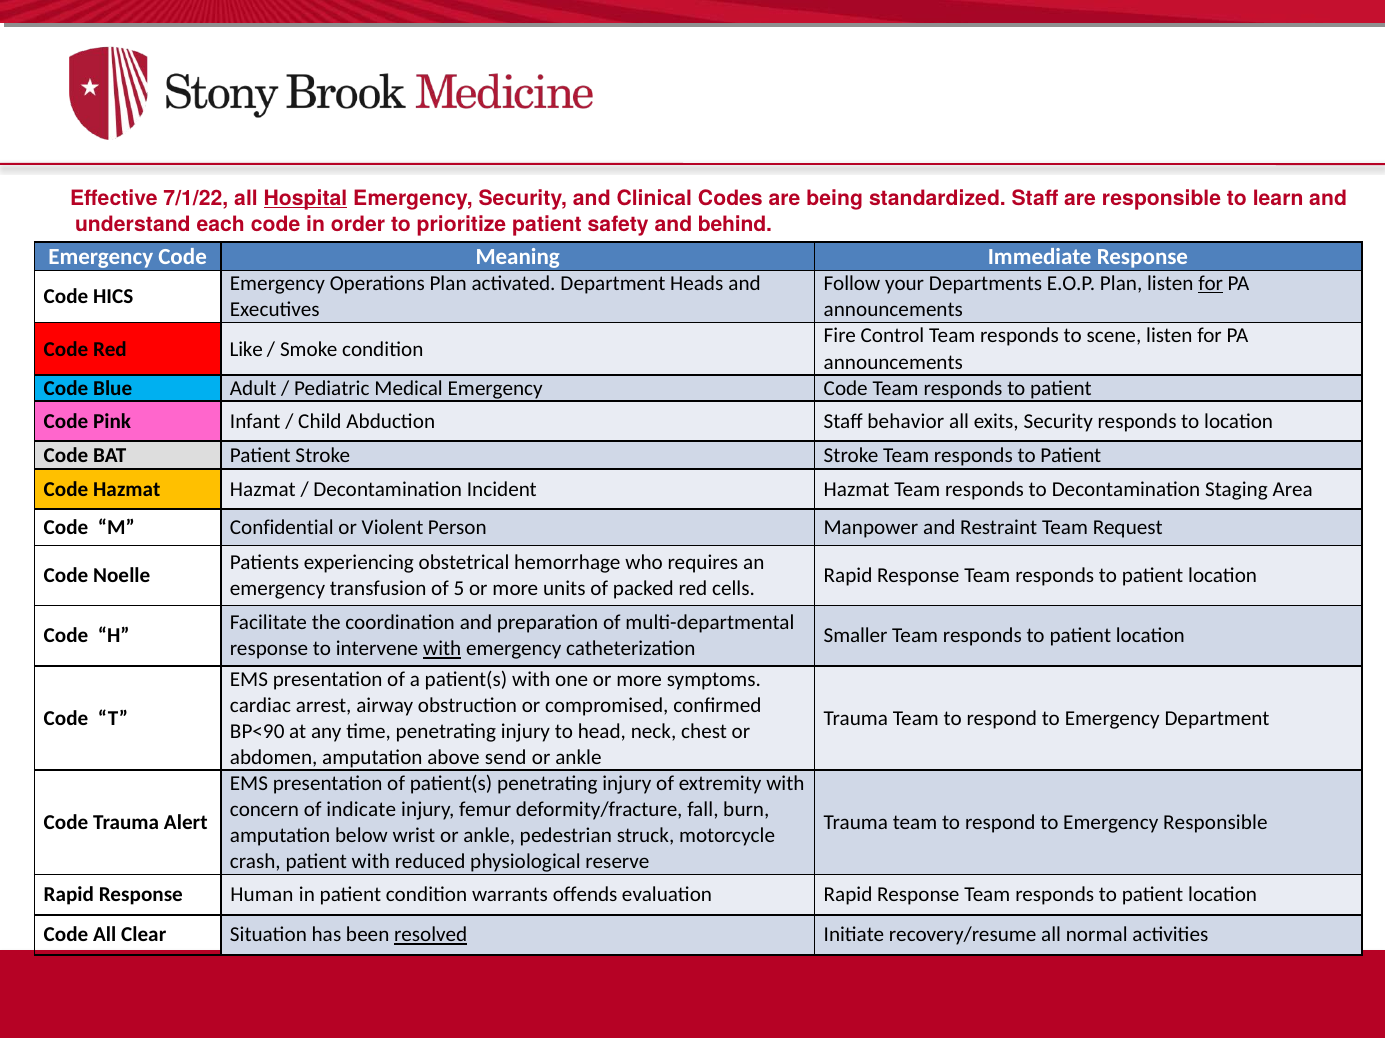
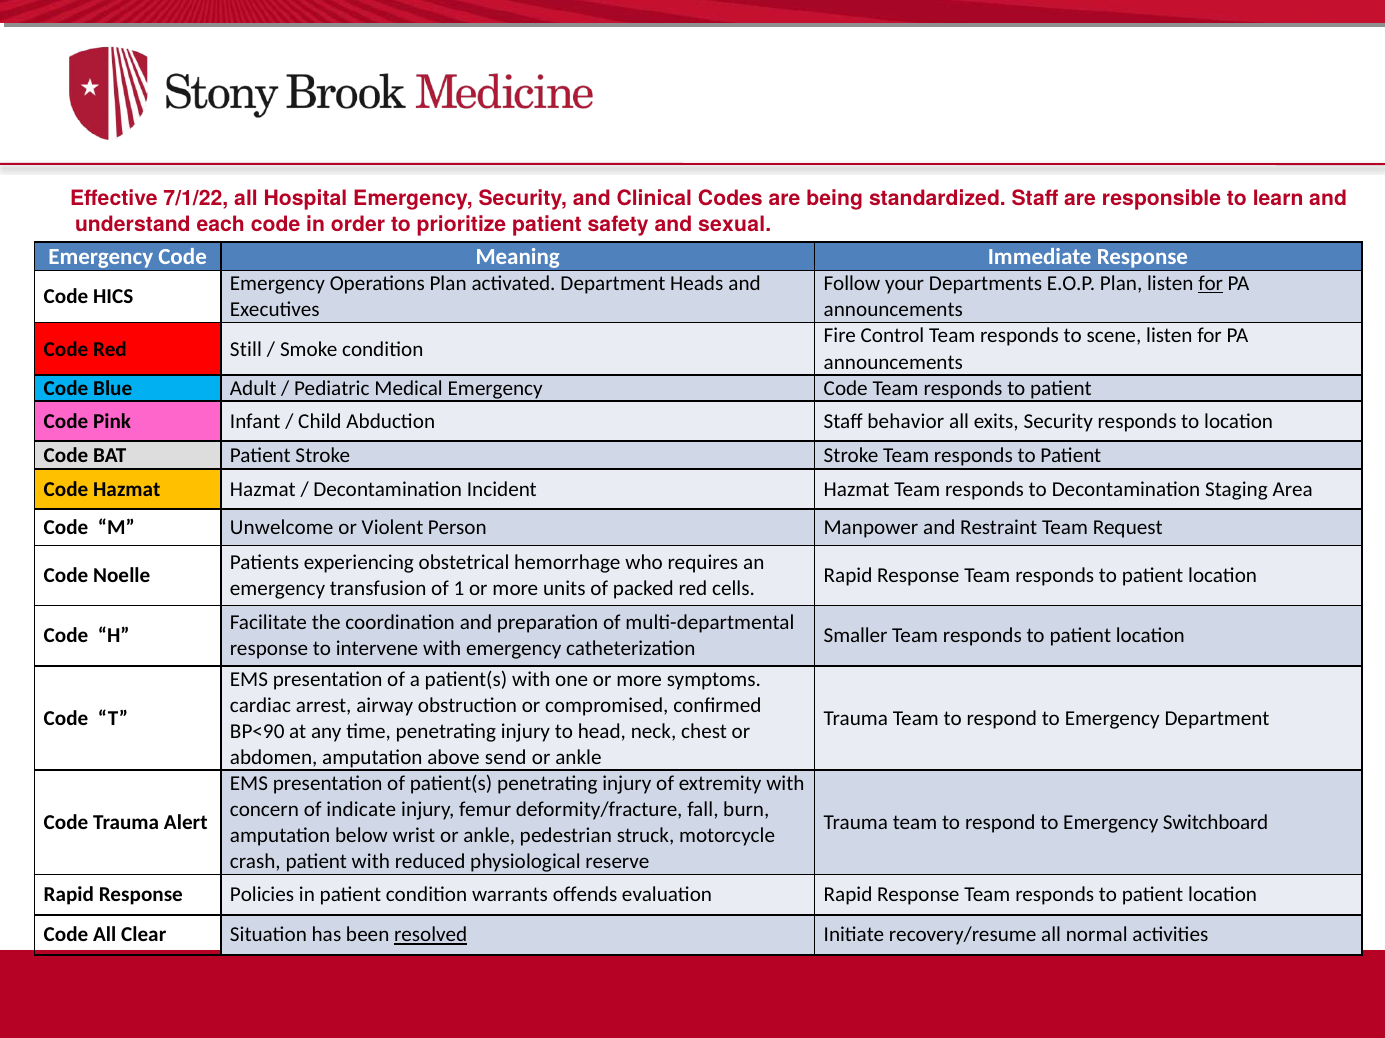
Hospital underline: present -> none (305, 199)
behind: behind -> sexual (735, 224)
Like: Like -> Still (246, 349)
Confidential: Confidential -> Unwelcome (282, 528)
5: 5 -> 1 (459, 589)
with underline: present -> none (442, 649)
Emergency Responsible: Responsible -> Switchboard (1216, 823)
Human: Human -> Policies (262, 896)
